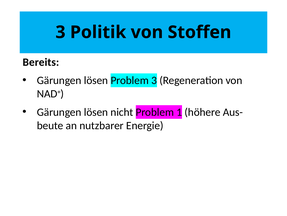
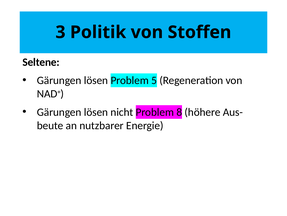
Bereits: Bereits -> Seltene (41, 62)
Problem 3: 3 -> 5 (154, 80)
1: 1 -> 8 (179, 112)
